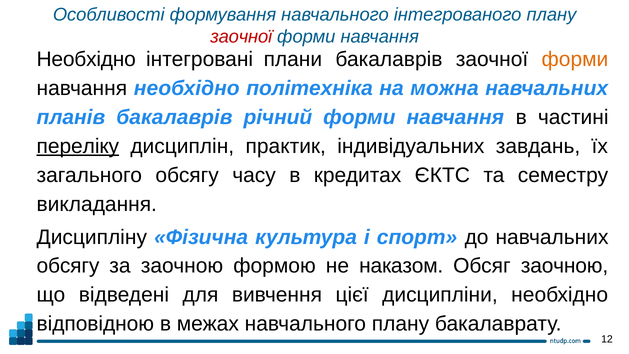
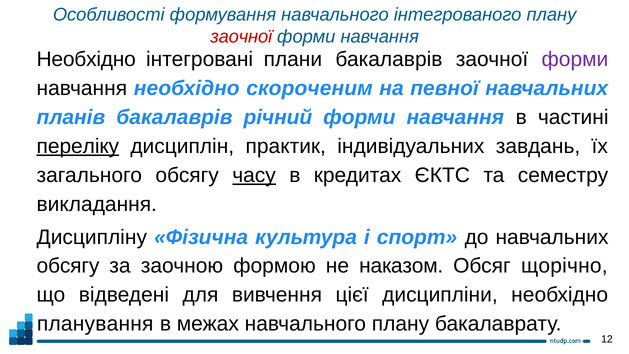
форми colour: orange -> purple (575, 59)
політехніка: політехніка -> скороченим (309, 88)
можна: можна -> певної (445, 88)
часу underline: none -> present (254, 175)
Обсяг заочною: заочною -> щорічно (564, 266)
відповідною: відповідною -> планування (95, 324)
